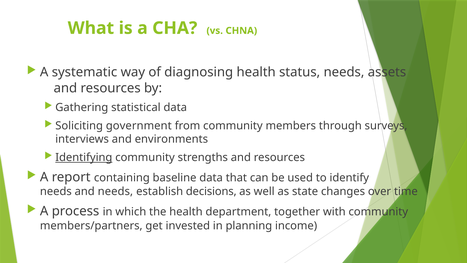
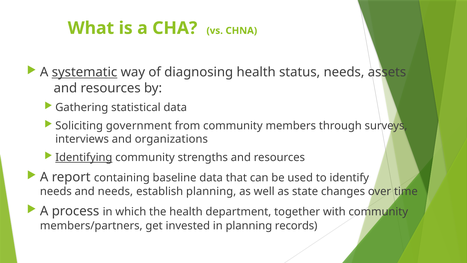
systematic underline: none -> present (85, 72)
environments: environments -> organizations (171, 139)
establish decisions: decisions -> planning (211, 191)
income: income -> records (296, 225)
